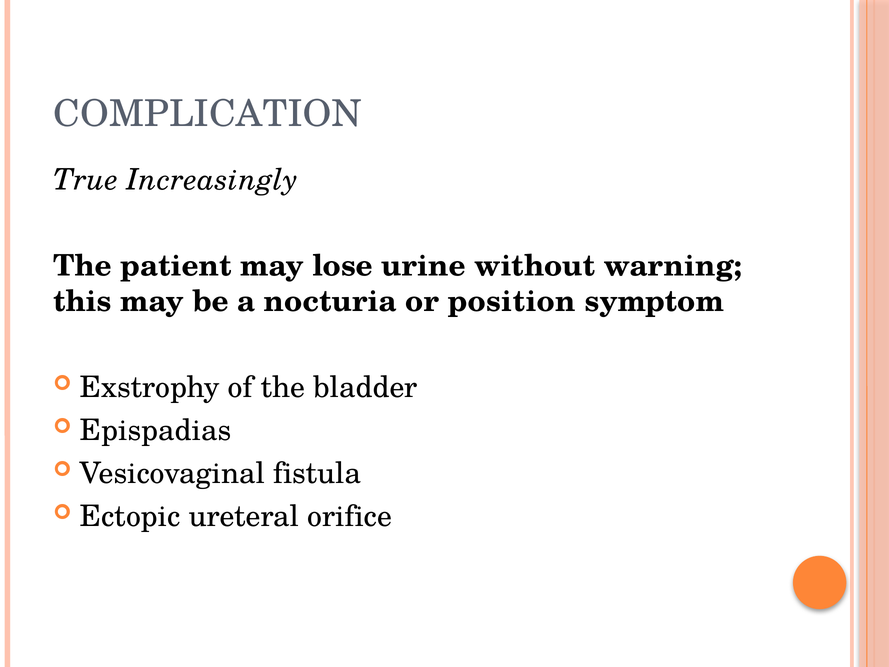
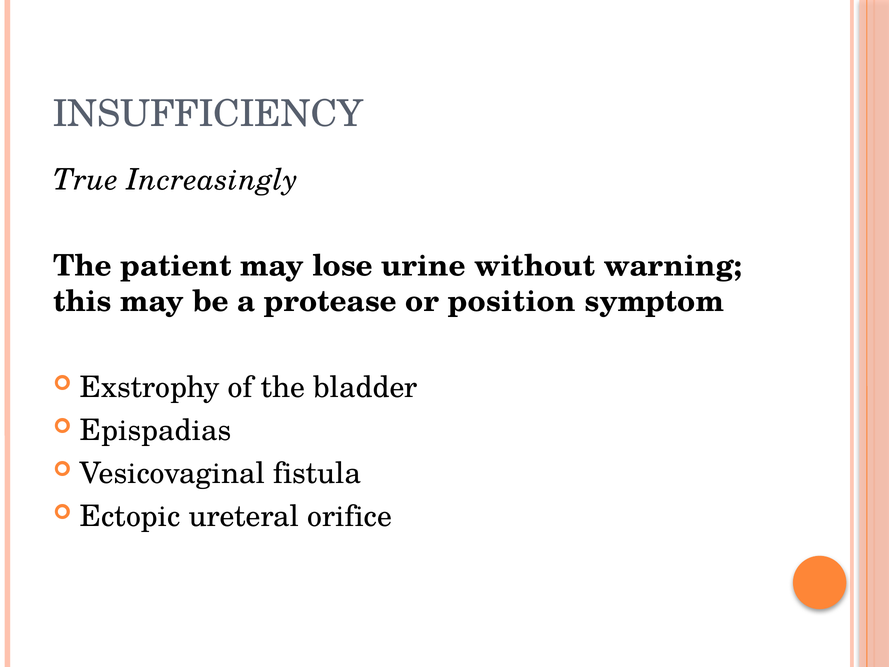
COMPLICATION: COMPLICATION -> INSUFFICIENCY (208, 114)
nocturia: nocturia -> protease (330, 301)
